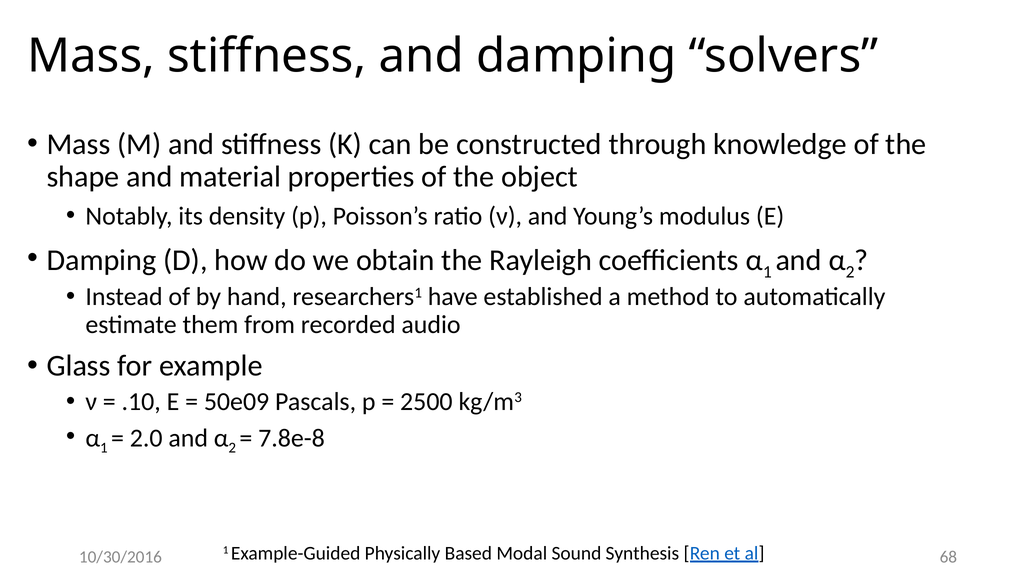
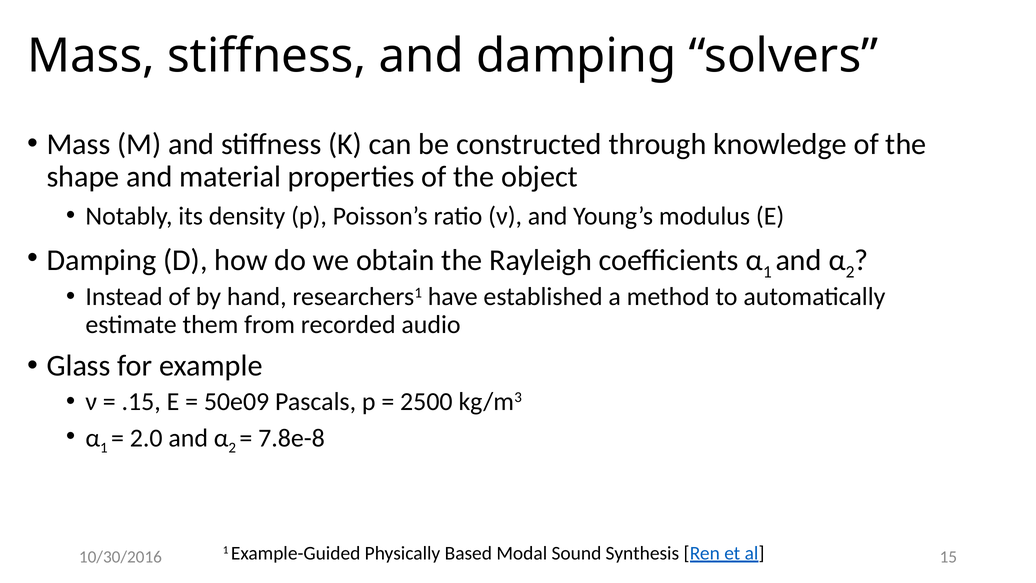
.10: .10 -> .15 (141, 401)
68: 68 -> 15 (948, 557)
